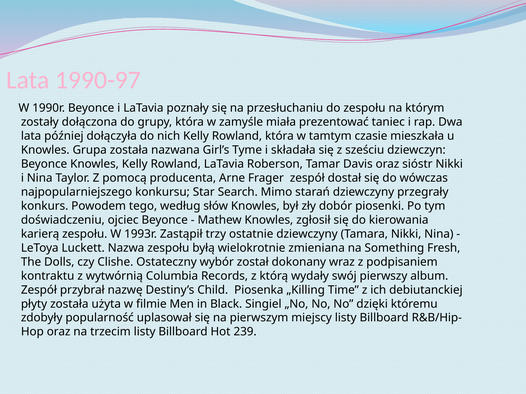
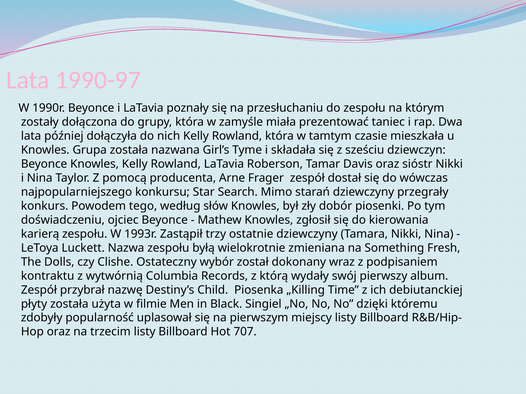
239: 239 -> 707 (245, 332)
